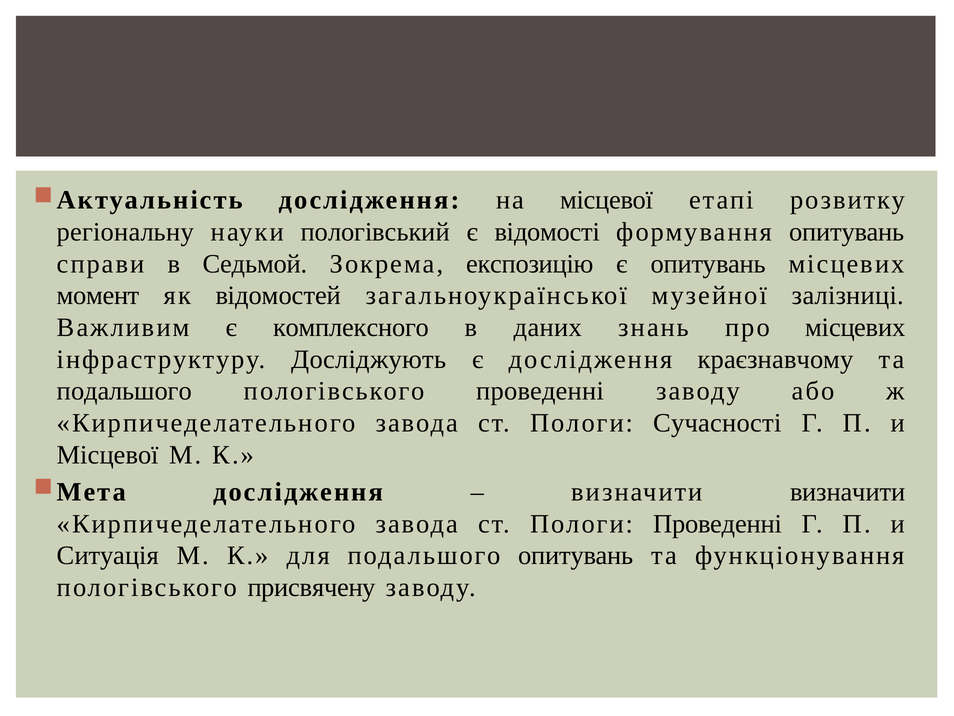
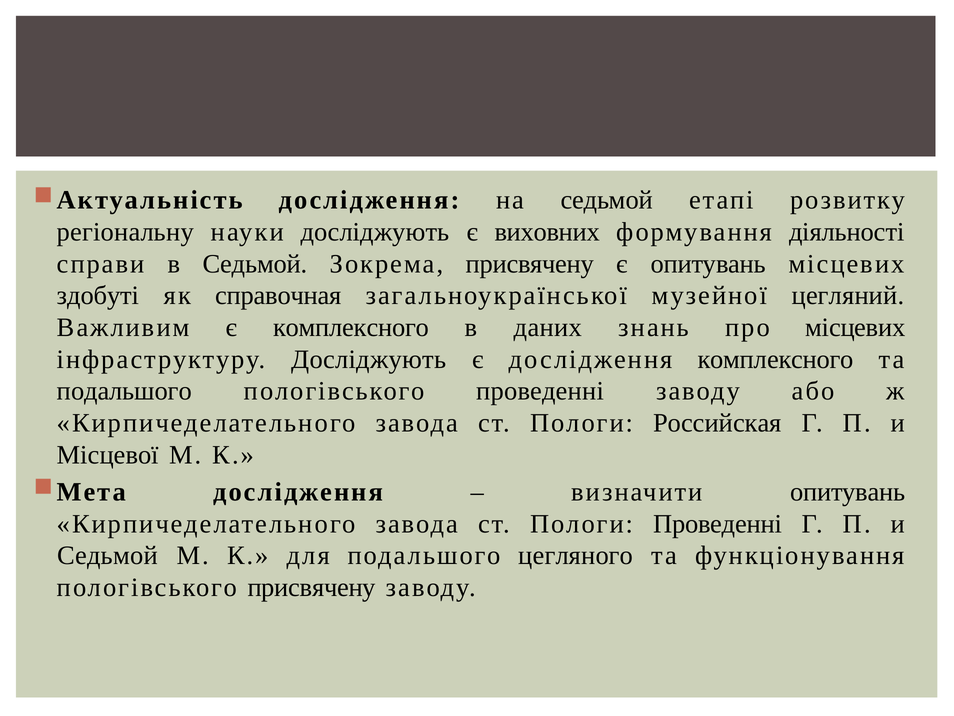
на місцевої: місцевої -> седьмой (607, 200)
науки пологівський: пологівський -> досліджують (375, 232)
відомості: відомості -> виховних (547, 232)
формування опитувань: опитувань -> діяльності (847, 232)
Зокрема експозицію: експозицію -> присвячену (530, 264)
момент: момент -> здобуті (98, 295)
відомостей: відомостей -> справочная (278, 295)
залізниці: залізниці -> цегляний (848, 295)
дослідження краєзнавчому: краєзнавчому -> комплексного (776, 359)
Сучасності: Сучасності -> Российская (717, 423)
визначити визначити: визначити -> опитувань (848, 492)
Ситуація: Ситуація -> Седьмой (108, 555)
подальшого опитувань: опитувань -> цегляного (576, 555)
